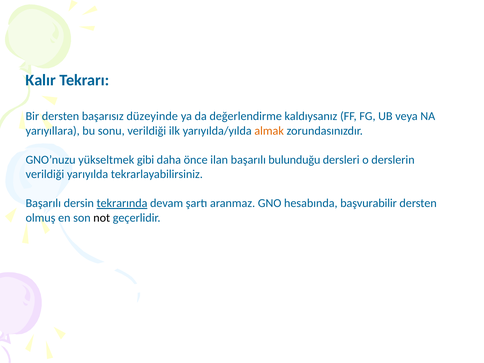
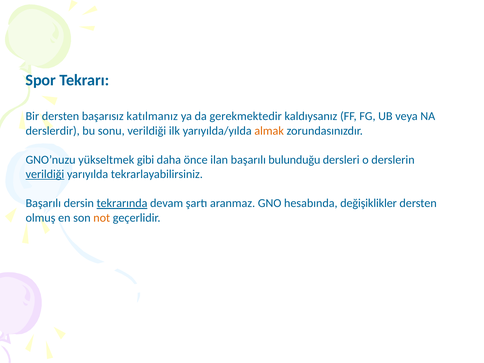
Kalır: Kalır -> Spor (41, 80)
düzeyinde: düzeyinde -> katılmanız (152, 116)
değerlendirme: değerlendirme -> gerekmektedir (246, 116)
yarıyıllara: yarıyıllara -> derslerdir (53, 131)
verildiği underline: none -> present (45, 174)
başvurabilir: başvurabilir -> değişiklikler (369, 203)
not colour: black -> orange (102, 218)
